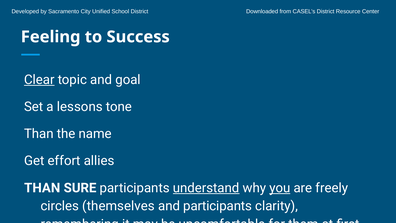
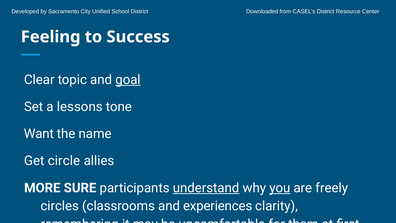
Clear underline: present -> none (39, 80)
goal underline: none -> present (128, 80)
Than: Than -> Want (39, 134)
effort: effort -> circle (64, 161)
THAN: THAN -> MORE (42, 188)
themselves: themselves -> classrooms (119, 206)
and participants: participants -> experiences (218, 206)
